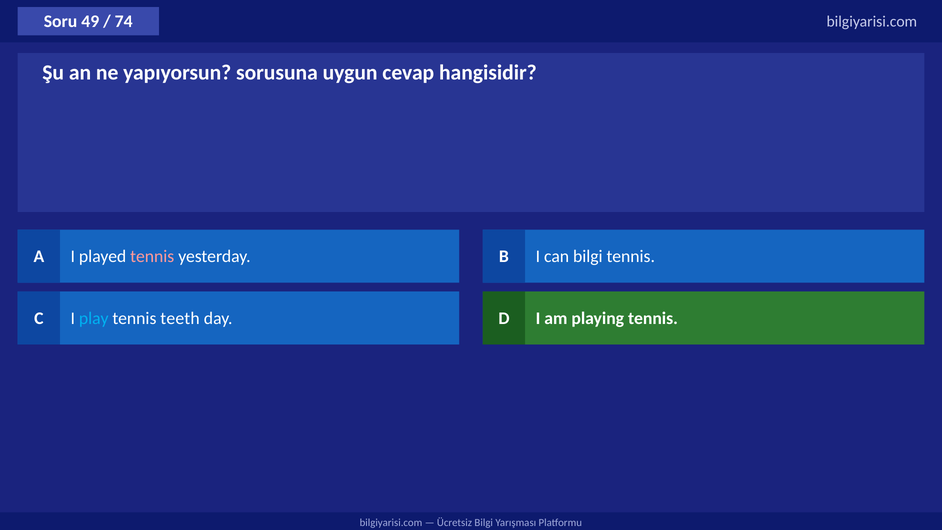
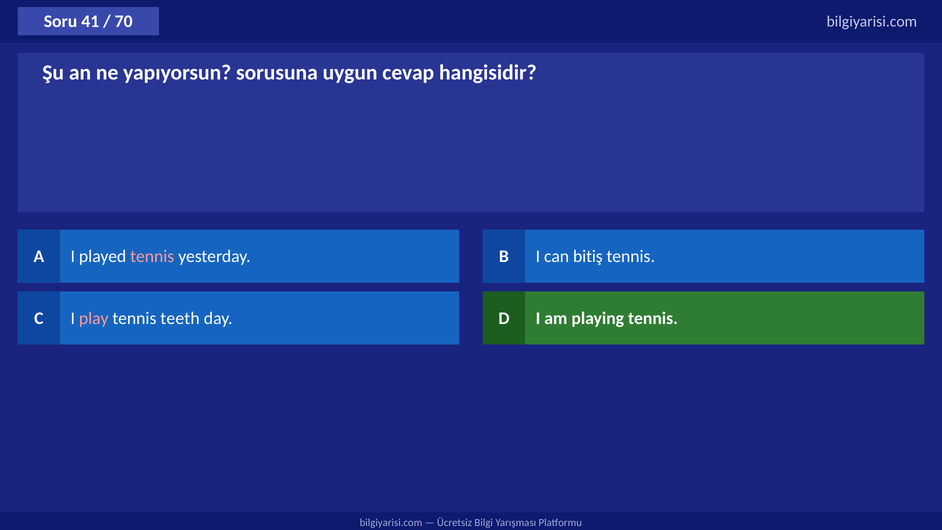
49: 49 -> 41 (90, 22)
74: 74 -> 70 (124, 22)
can bilgi: bilgi -> bitiş (588, 256)
play colour: light blue -> pink (94, 318)
